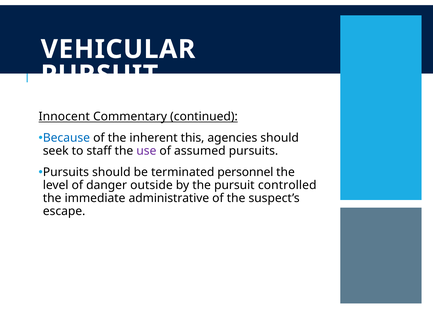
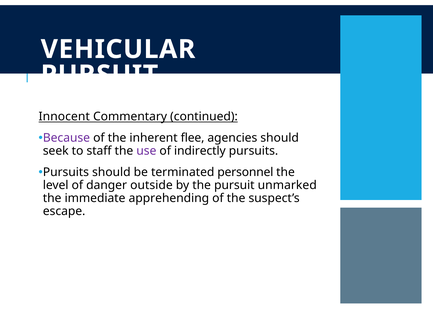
Because colour: blue -> purple (66, 138)
this: this -> flee (193, 138)
assumed: assumed -> indirectly (200, 151)
controlled: controlled -> unmarked (287, 186)
administrative: administrative -> apprehending (169, 199)
